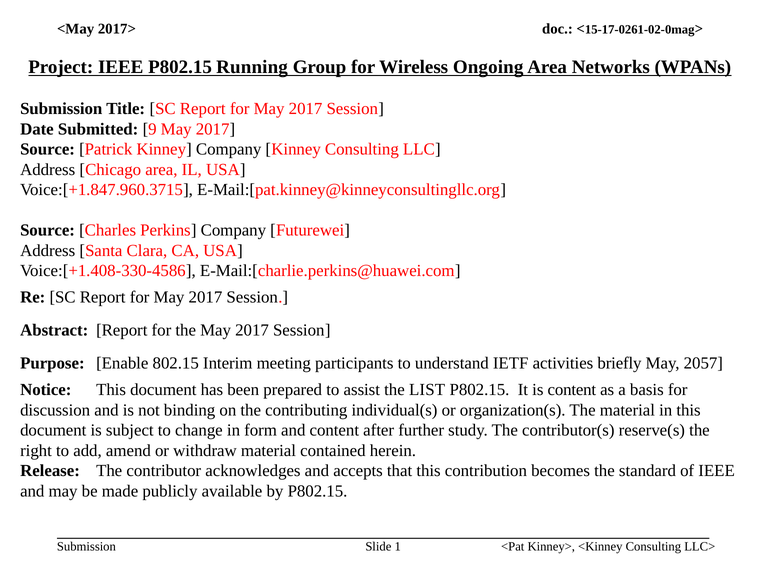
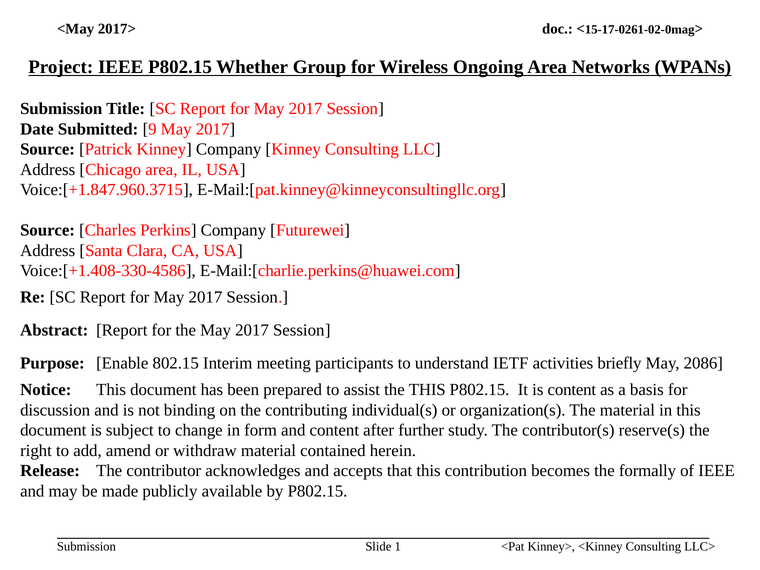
Running: Running -> Whether (252, 67)
2057: 2057 -> 2086 (703, 363)
the LIST: LIST -> THIS (427, 390)
standard: standard -> formally (648, 471)
